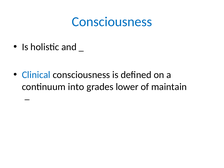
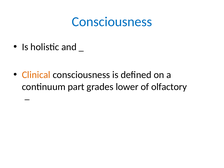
Clinical colour: blue -> orange (36, 75)
into: into -> part (76, 87)
maintain: maintain -> olfactory (169, 87)
